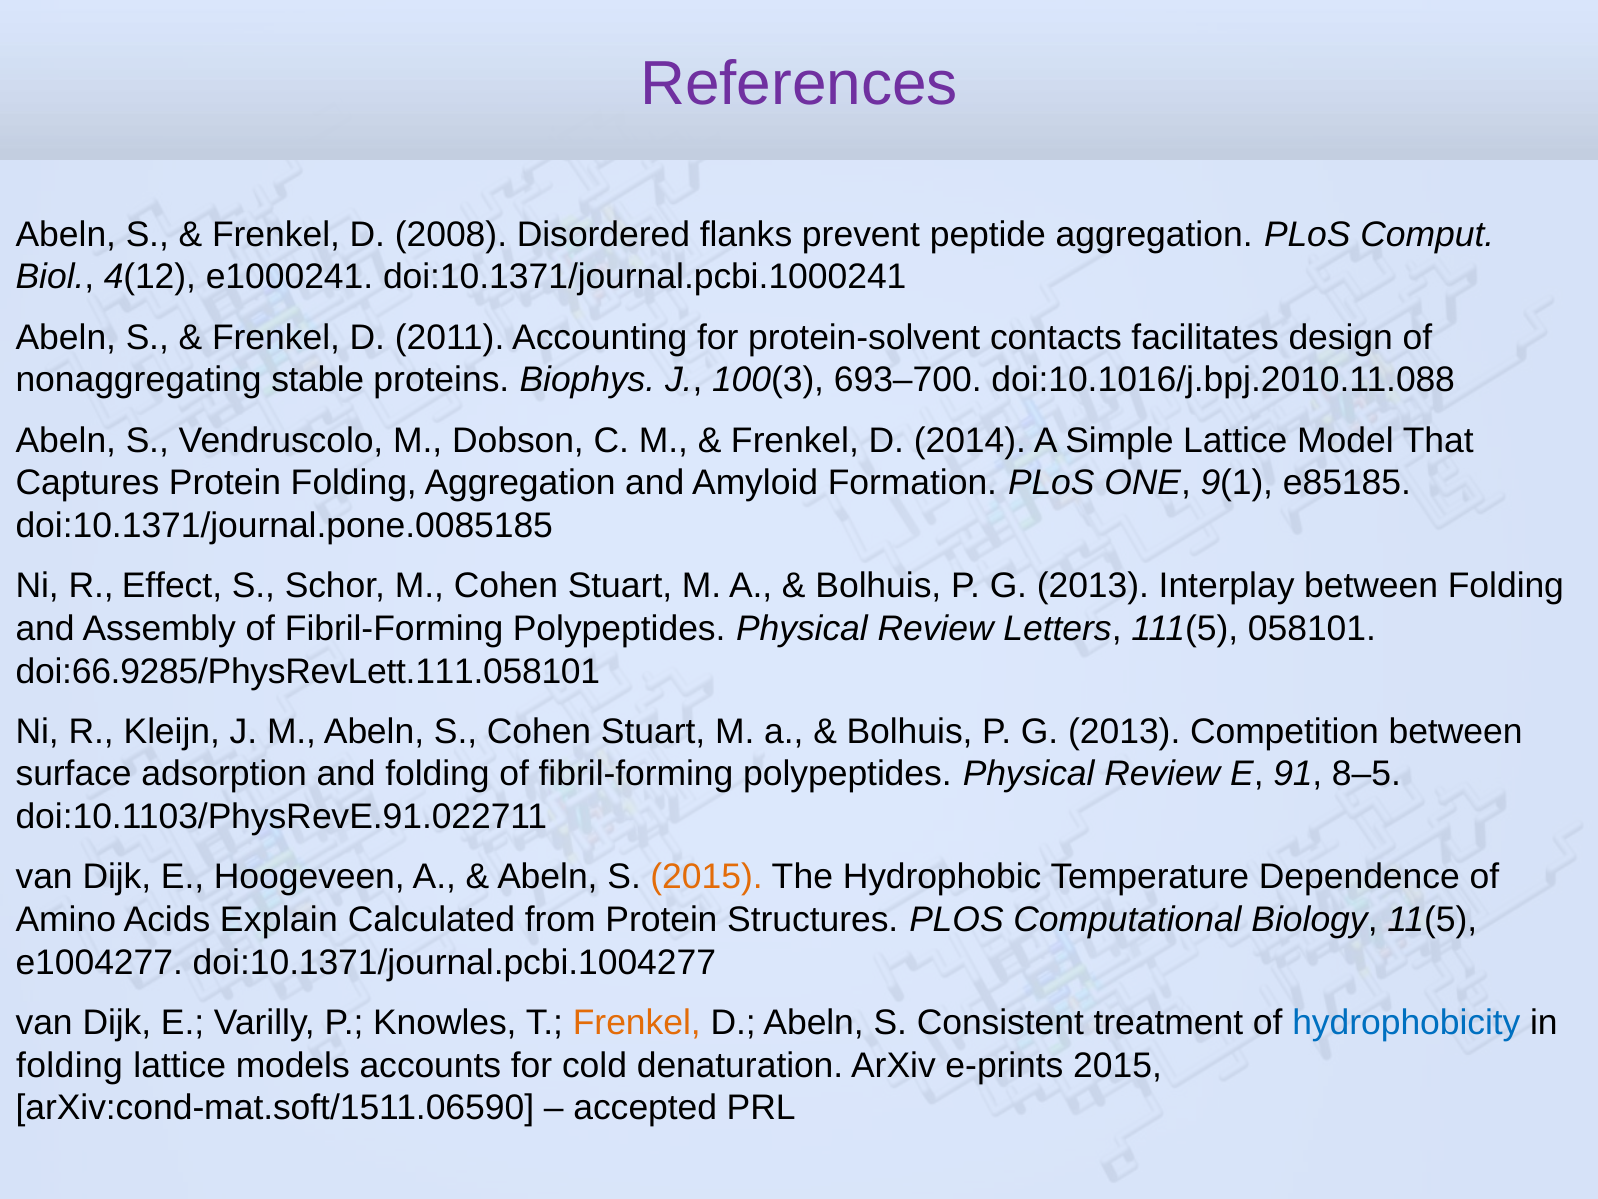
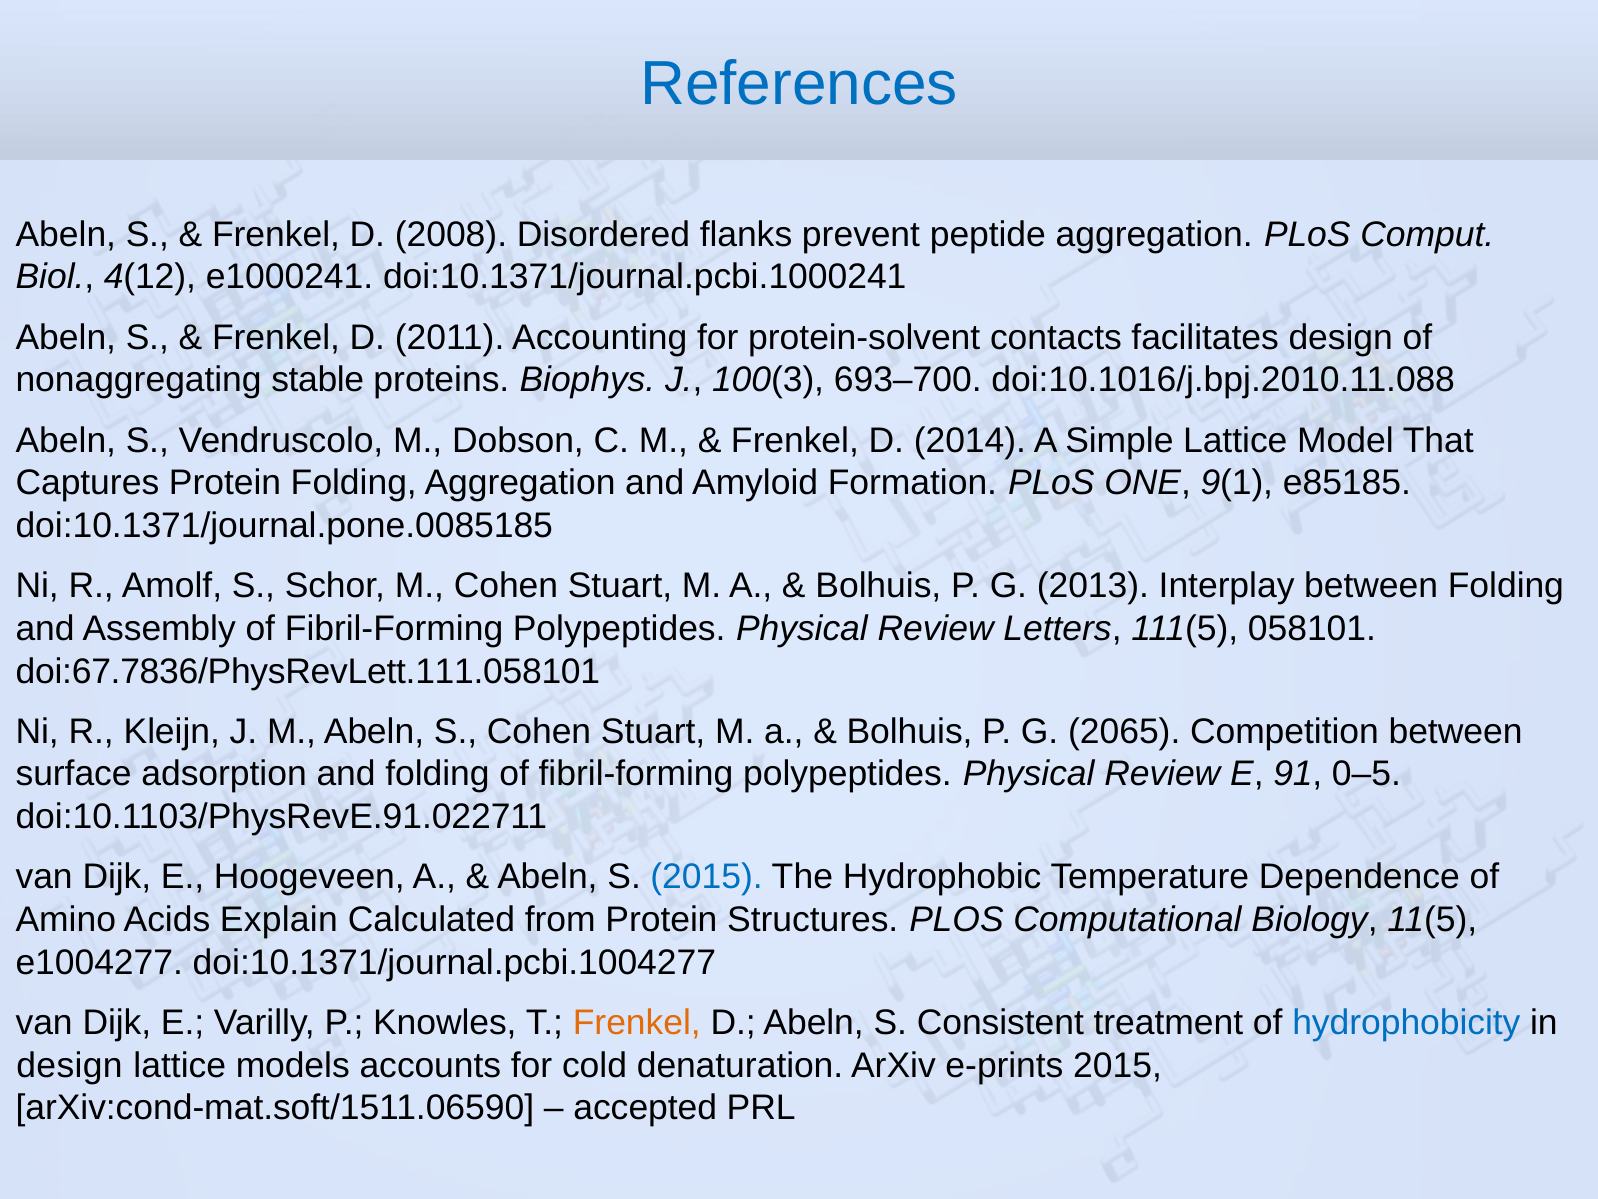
References colour: purple -> blue (799, 84)
Effect: Effect -> Amolf (172, 586)
doi:66.9285/PhysRevLett.111.058101: doi:66.9285/PhysRevLett.111.058101 -> doi:67.7836/PhysRevLett.111.058101 (308, 671)
2013: 2013 -> 2065 (1124, 731)
8–5: 8–5 -> 0–5 (1366, 774)
2015 colour: orange -> blue (707, 877)
folding: folding -> design (70, 1065)
